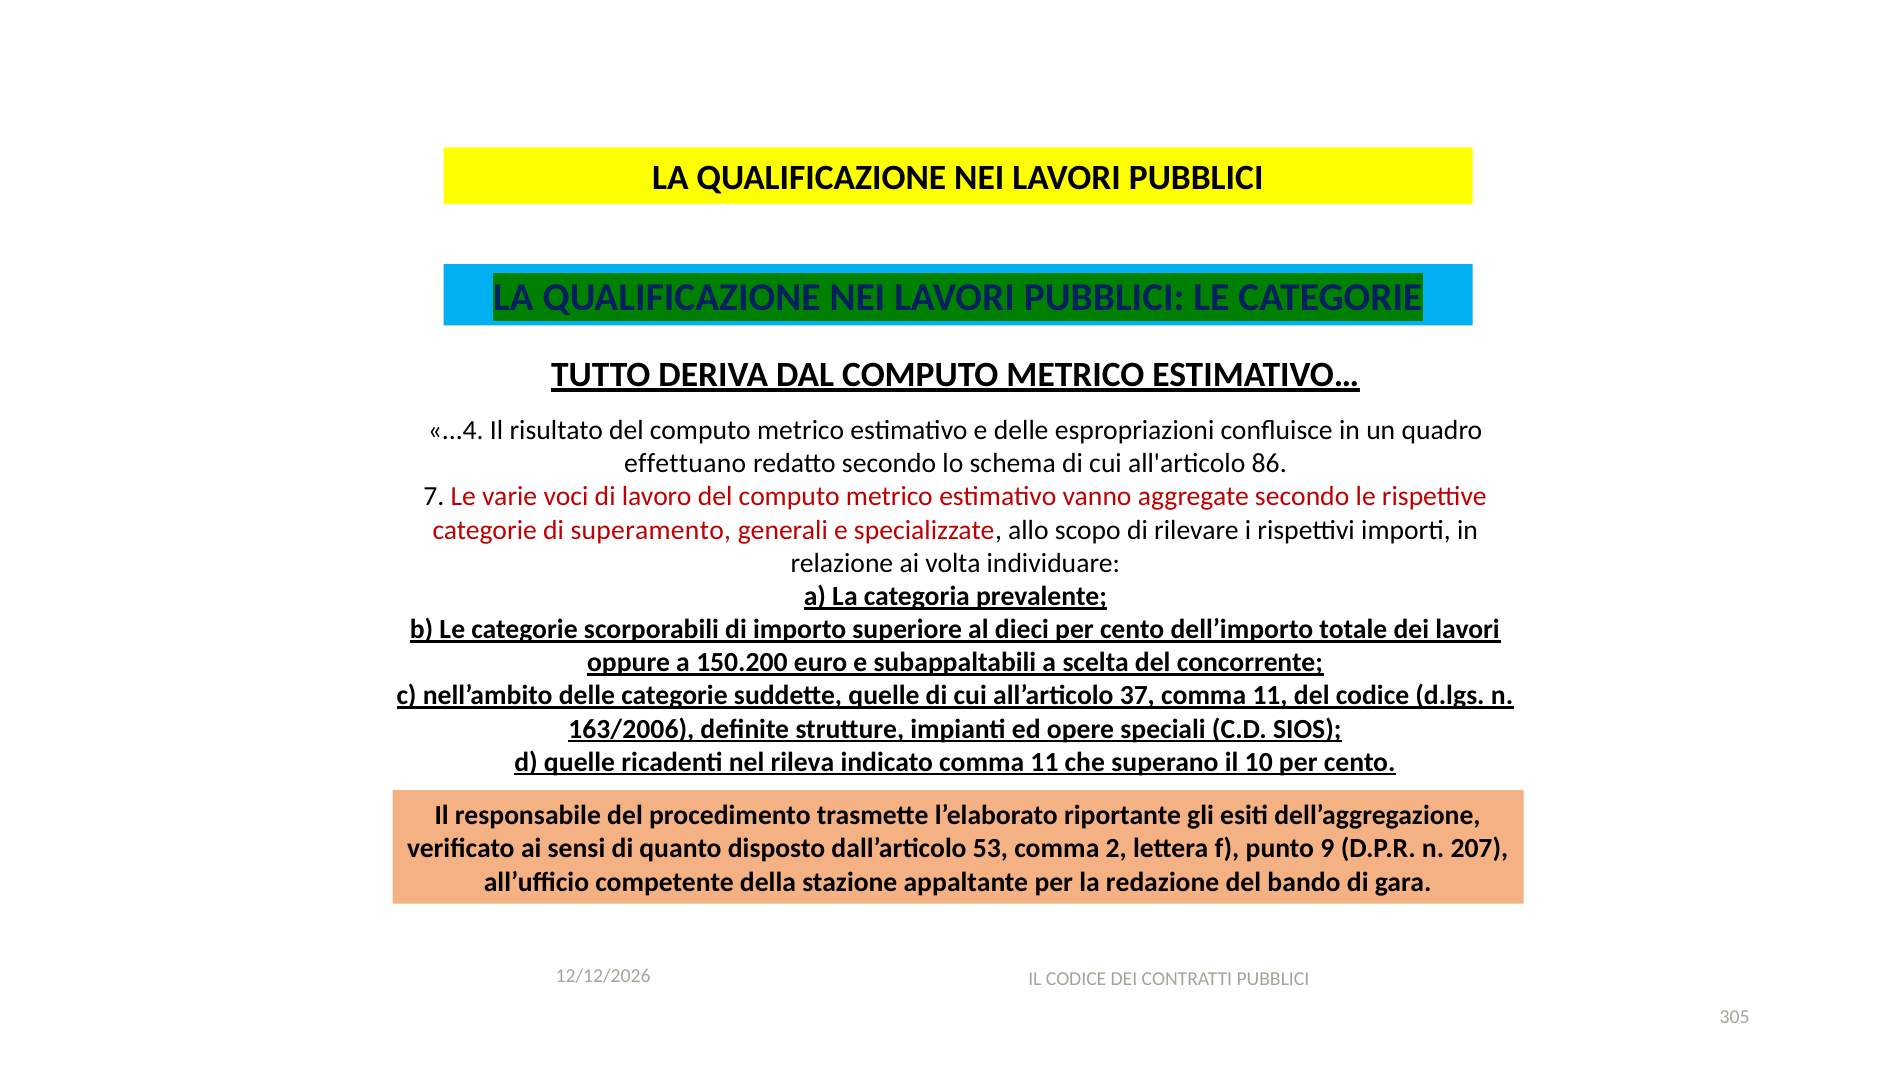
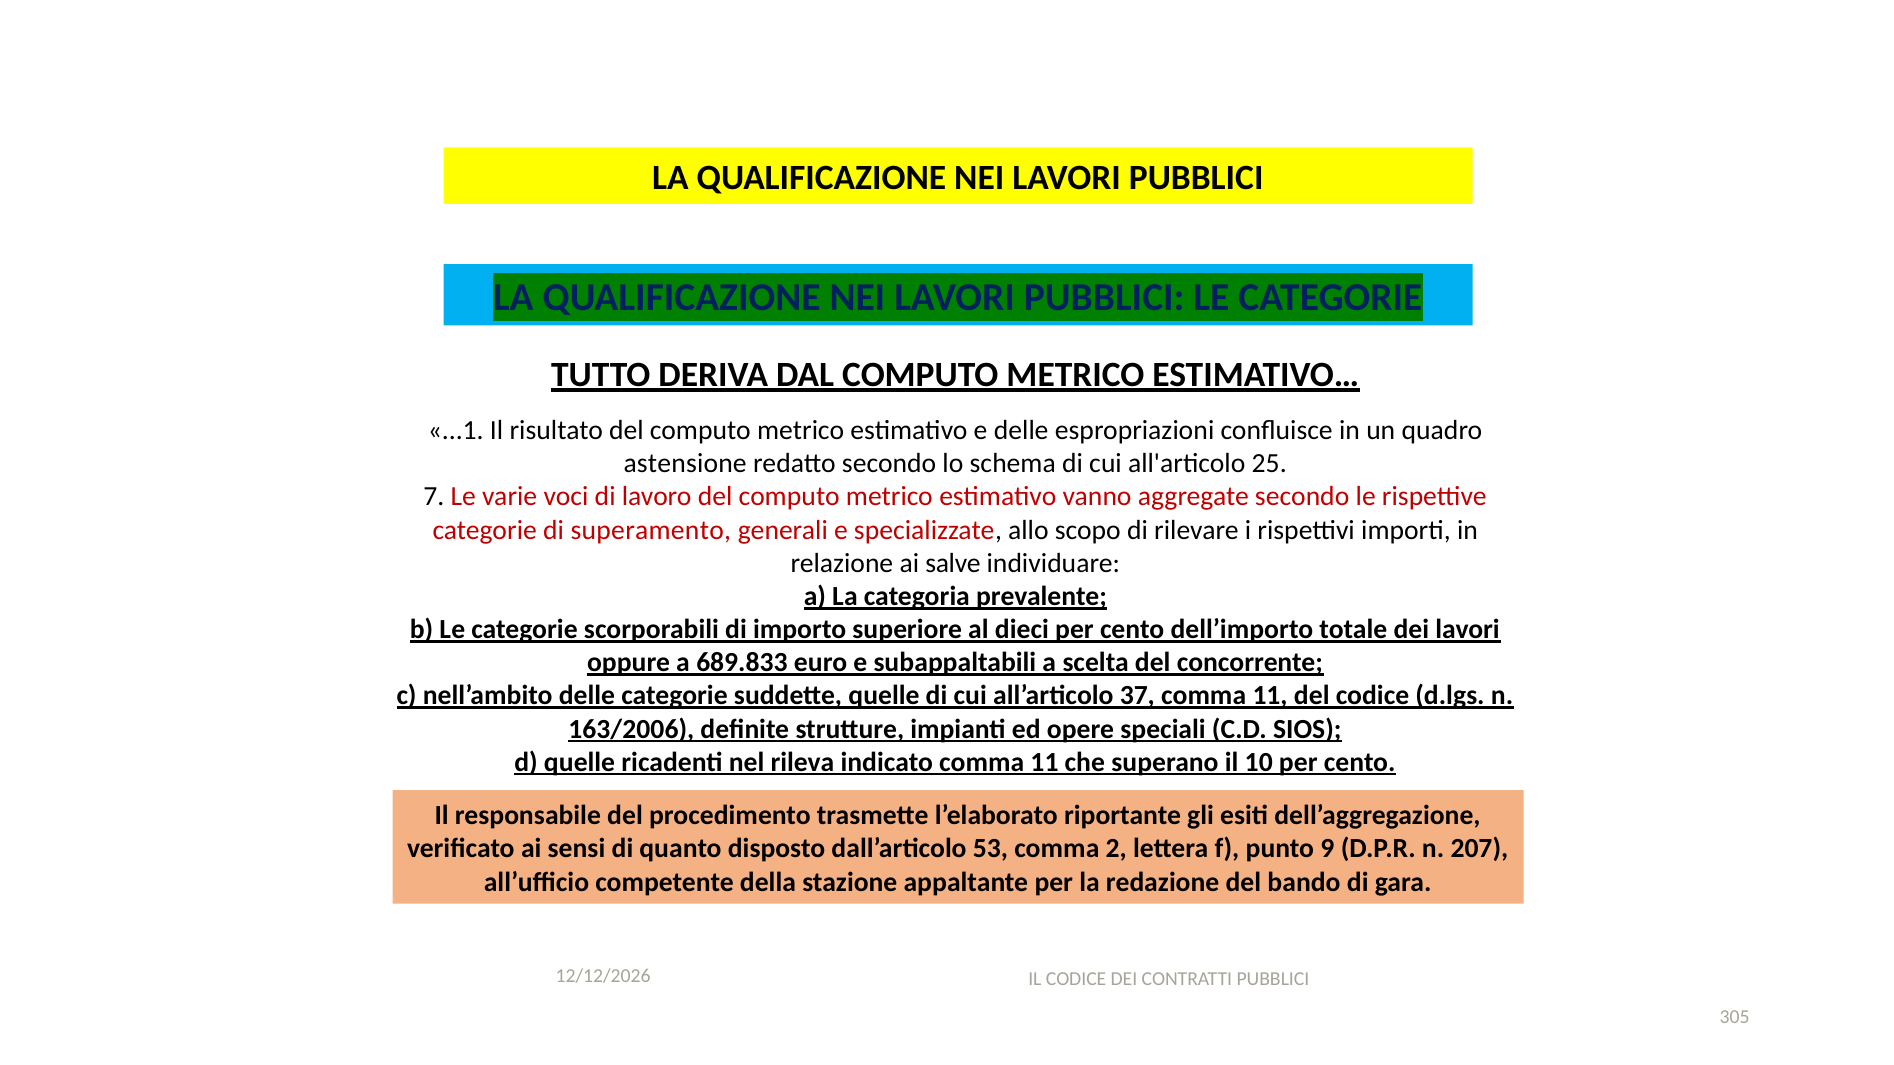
...4: ...4 -> ...1 (456, 431)
effettuano: effettuano -> astensione (685, 464)
86: 86 -> 25 (1269, 464)
volta: volta -> salve (953, 563)
150.200: 150.200 -> 689.833 (742, 663)
